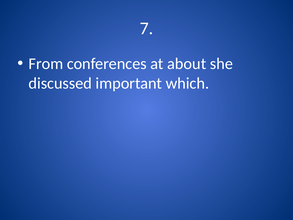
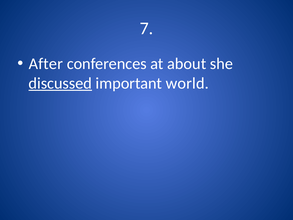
From: From -> After (46, 64)
discussed underline: none -> present (60, 83)
which: which -> world (187, 83)
